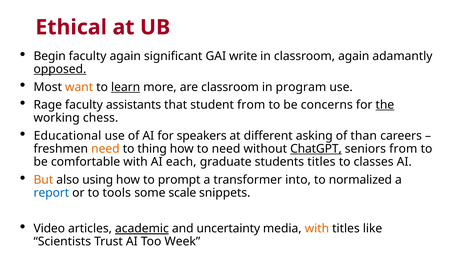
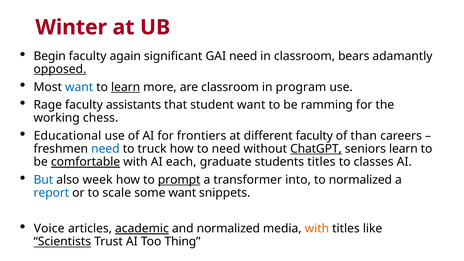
Ethical: Ethical -> Winter (71, 27)
GAI write: write -> need (243, 56)
classroom again: again -> bears (354, 56)
want colour: orange -> blue (79, 87)
student from: from -> want (251, 105)
concerns: concerns -> ramming (327, 105)
the underline: present -> none (385, 105)
speakers: speakers -> frontiers (202, 136)
different asking: asking -> faculty (314, 136)
need colour: orange -> blue (105, 149)
thing: thing -> truck (152, 149)
seniors from: from -> learn (403, 149)
comfortable underline: none -> present (86, 162)
But colour: orange -> blue (43, 180)
using: using -> week (98, 180)
prompt underline: none -> present (179, 180)
tools: tools -> scale (117, 193)
some scale: scale -> want (182, 193)
Video: Video -> Voice (49, 229)
and uncertainty: uncertainty -> normalized (228, 229)
Scientists underline: none -> present (62, 242)
Week: Week -> Thing (182, 242)
